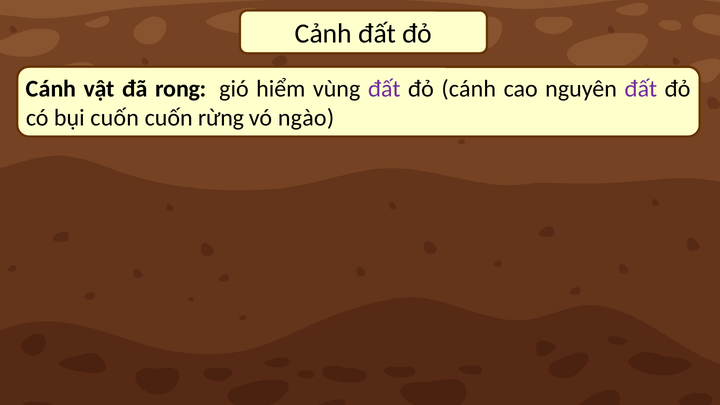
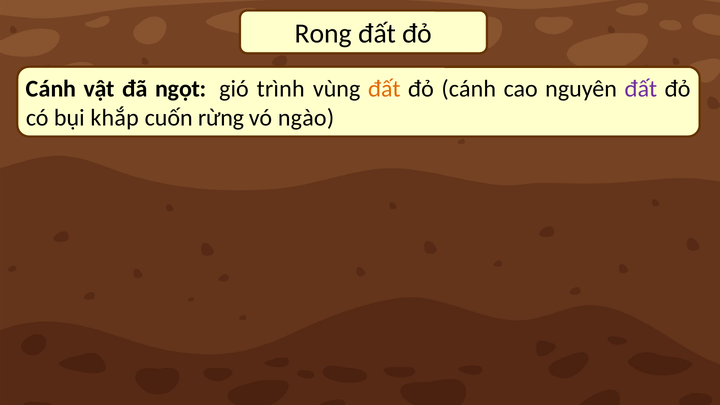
Cảnh: Cảnh -> Rong (323, 34)
rong: rong -> ngọt (181, 89)
hiểm: hiểm -> trình (281, 89)
đất colour: purple -> orange (384, 89)
bụi cuốn: cuốn -> khắp (115, 118)
